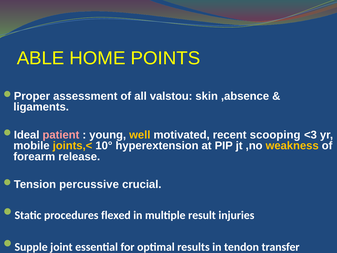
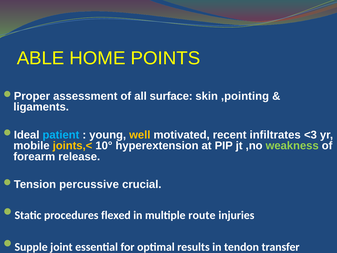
valstou: valstou -> surface (171, 96)
,absence: ,absence -> ,pointing (245, 96)
patient colour: pink -> light blue (61, 135)
scooping: scooping -> infiltrates (275, 135)
weakness colour: yellow -> light green (292, 146)
result: result -> route (202, 215)
